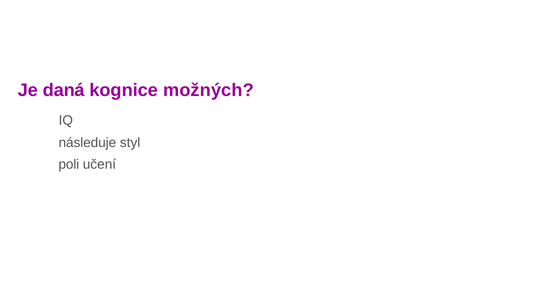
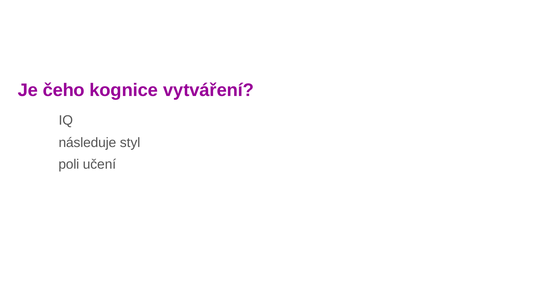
daná: daná -> čeho (64, 90)
možných: možných -> vytváření (209, 90)
